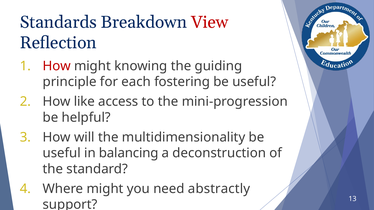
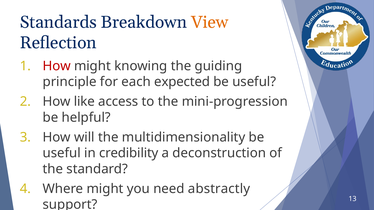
View colour: red -> orange (210, 22)
fostering: fostering -> expected (182, 82)
balancing: balancing -> credibility (129, 153)
